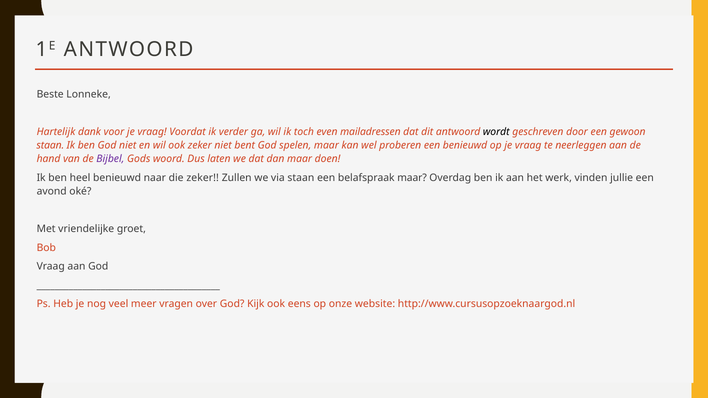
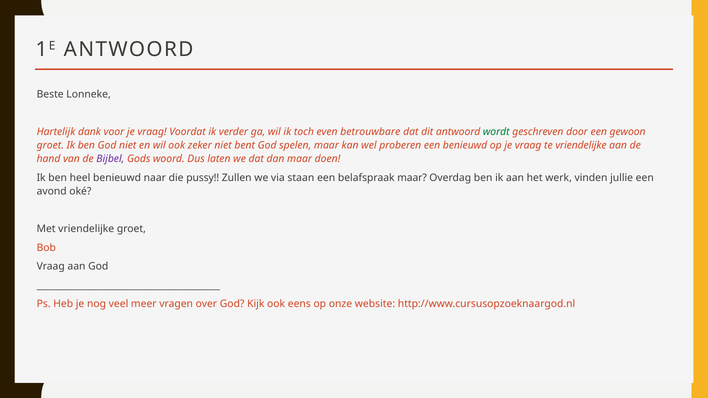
mailadressen: mailadressen -> betrouwbare (370, 132)
wordt colour: black -> green (496, 132)
staan: staan -> groet (50, 145)
te neerleggen: neerleggen -> vriendelijke (581, 145)
die zeker: zeker -> pussy (203, 178)
